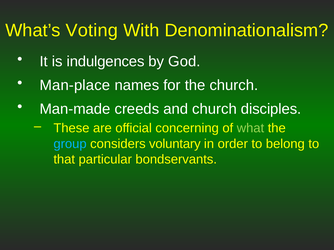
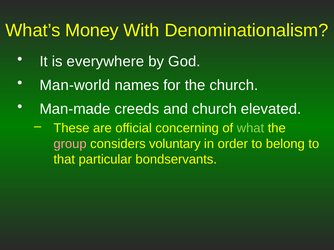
Voting: Voting -> Money (92, 30)
indulgences: indulgences -> everywhere (105, 62)
Man-place: Man-place -> Man-world (75, 85)
disciples: disciples -> elevated (271, 109)
group colour: light blue -> pink (70, 144)
